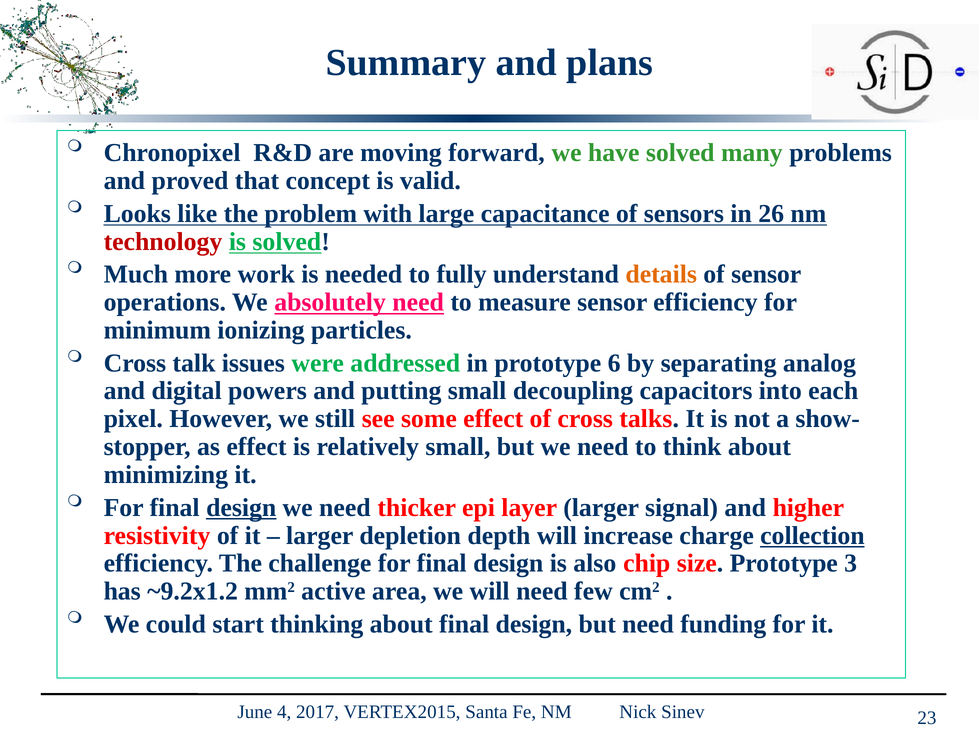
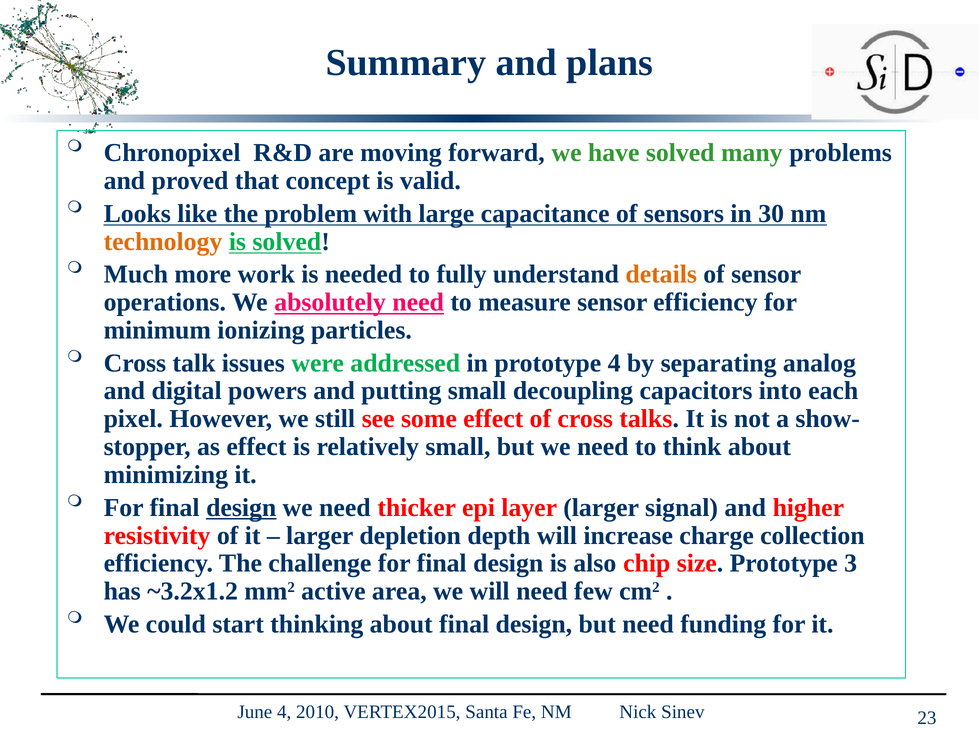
26: 26 -> 30 (771, 213)
technology colour: red -> orange (163, 241)
prototype 6: 6 -> 4 (614, 363)
collection underline: present -> none (812, 535)
~9.2x1.2: ~9.2x1.2 -> ~3.2x1.2 (193, 591)
2017: 2017 -> 2010 (318, 711)
